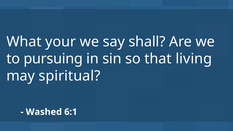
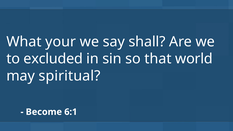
pursuing: pursuing -> excluded (53, 59)
living: living -> world (194, 59)
Washed: Washed -> Become (44, 112)
